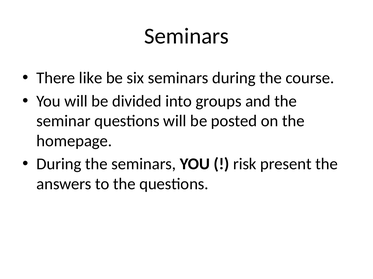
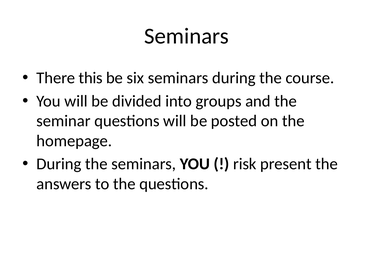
like: like -> this (91, 78)
